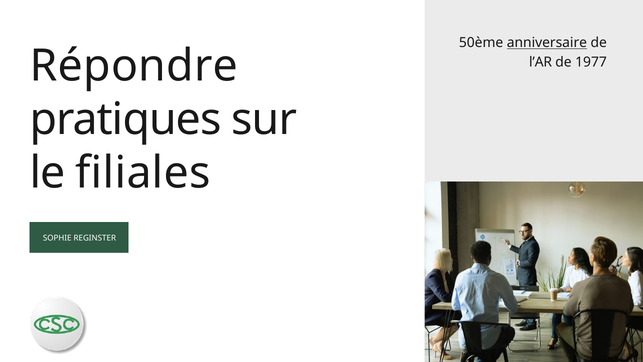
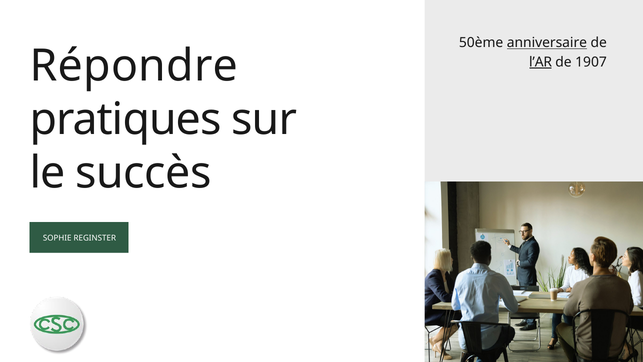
l’AR underline: none -> present (541, 62)
1977: 1977 -> 1907 (591, 62)
filiales: filiales -> succès (143, 173)
